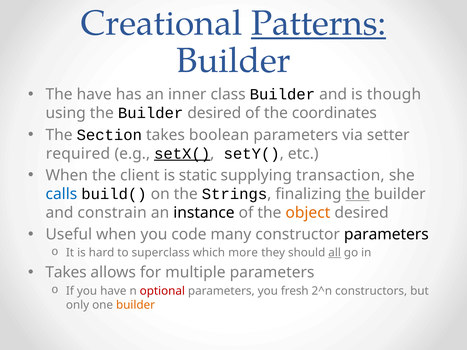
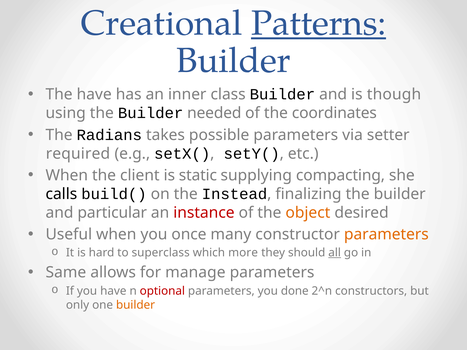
Builder desired: desired -> needed (214, 113)
Section: Section -> Radians (109, 135)
boolean: boolean -> possible (219, 135)
setX( underline: present -> none (182, 154)
transaction: transaction -> compacting (340, 175)
calls colour: blue -> black (61, 194)
Strings: Strings -> Instead (235, 194)
the underline: present -> none (358, 194)
constrain: constrain -> particular (112, 213)
instance colour: black -> red (204, 213)
code: code -> once (189, 235)
parameters colour: black -> orange (386, 235)
Takes: Takes -> Same (66, 273)
multiple: multiple -> manage (195, 273)
fresh: fresh -> done (295, 291)
